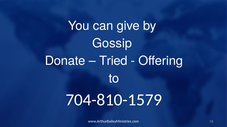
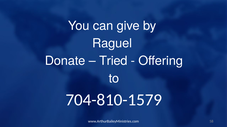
Gossip: Gossip -> Raguel (112, 44)
